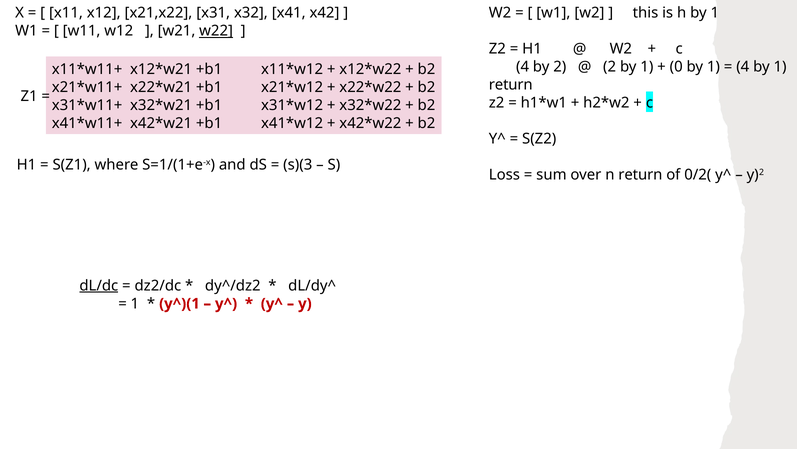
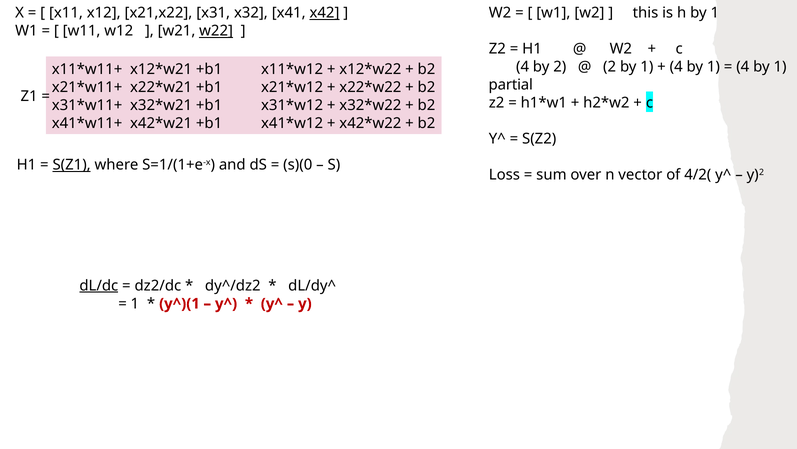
x42 underline: none -> present (324, 13)
0: 0 -> 4 (676, 67)
return: return -> partial (511, 85)
S(Z1 underline: none -> present (72, 165)
s)(3: s)(3 -> s)(0 (298, 165)
n return: return -> vector (640, 174)
0/2(: 0/2( -> 4/2( (698, 174)
